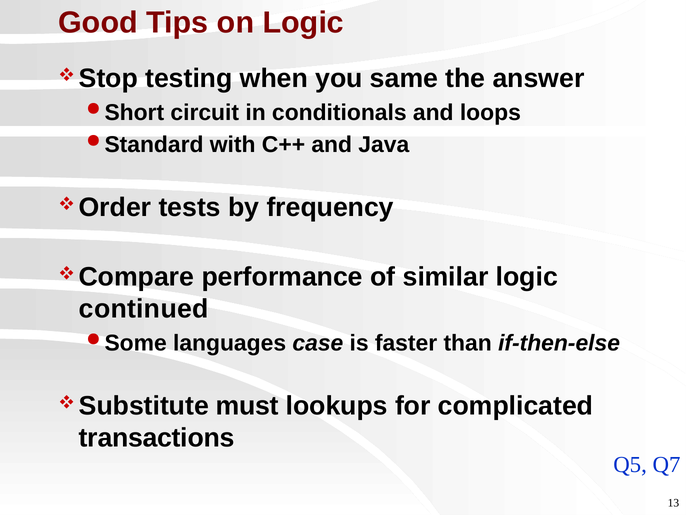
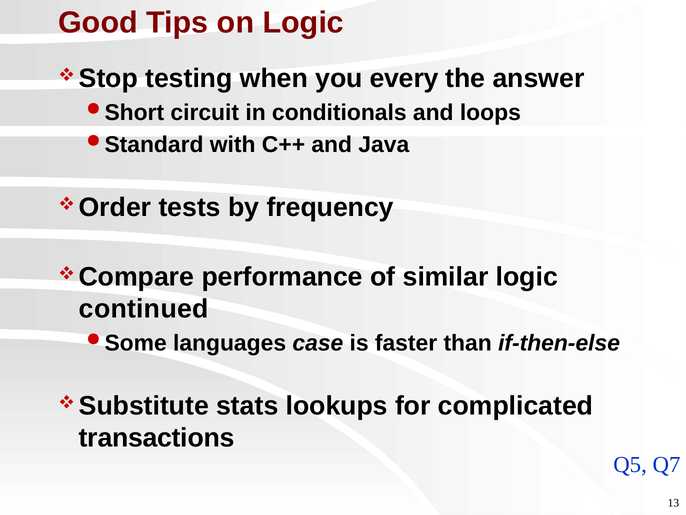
same: same -> every (404, 78)
must: must -> stats (247, 406)
